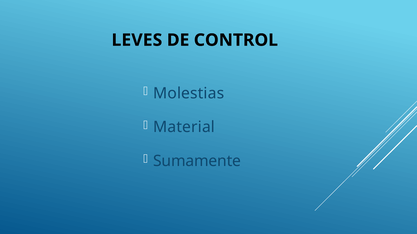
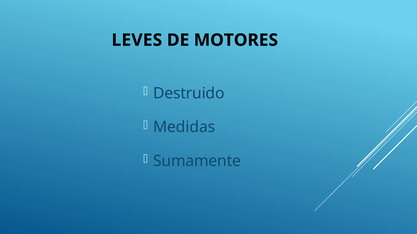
CONTROL: CONTROL -> MOTORES (236, 40)
Molestias: Molestias -> Destruido (189, 94)
Material: Material -> Medidas (184, 127)
